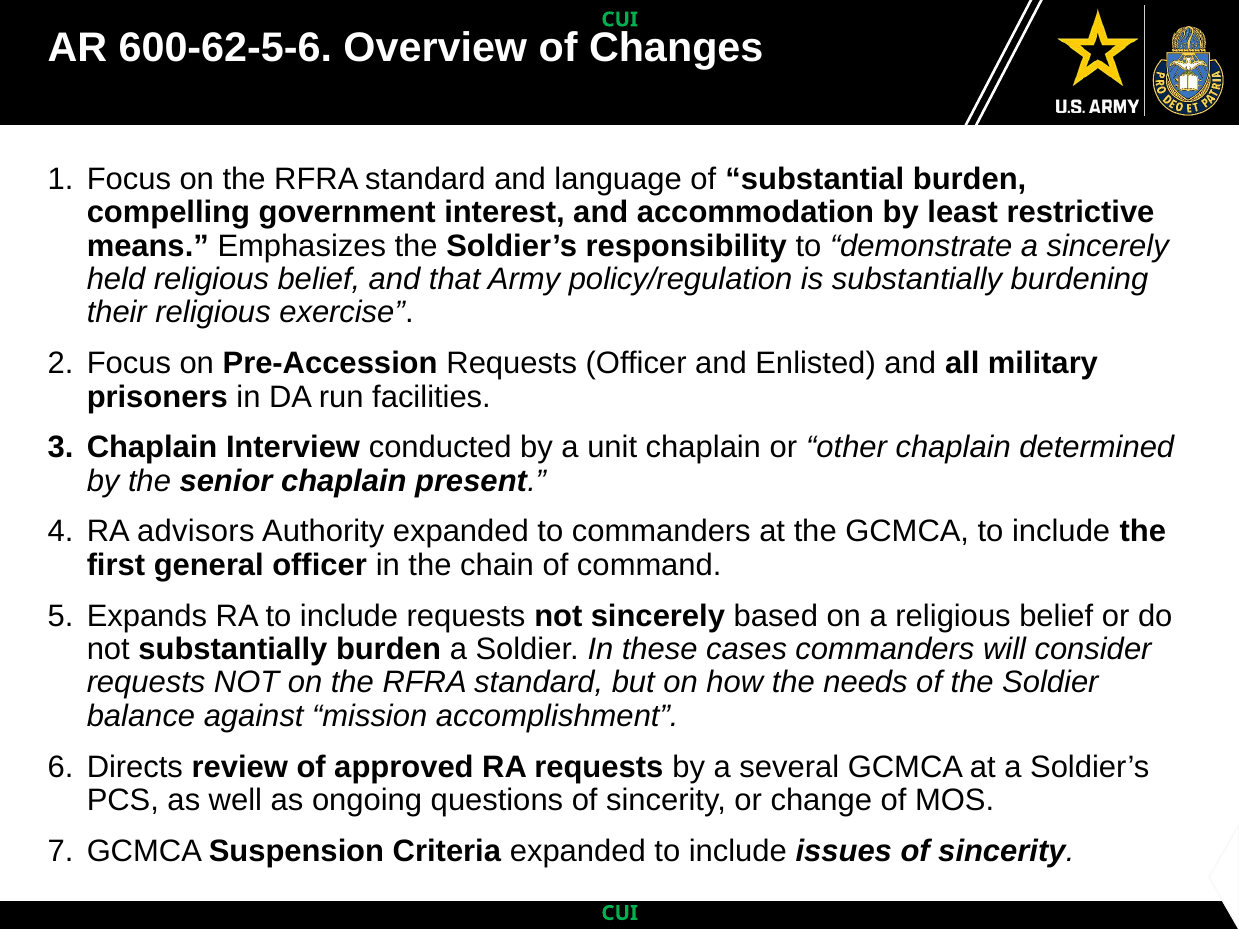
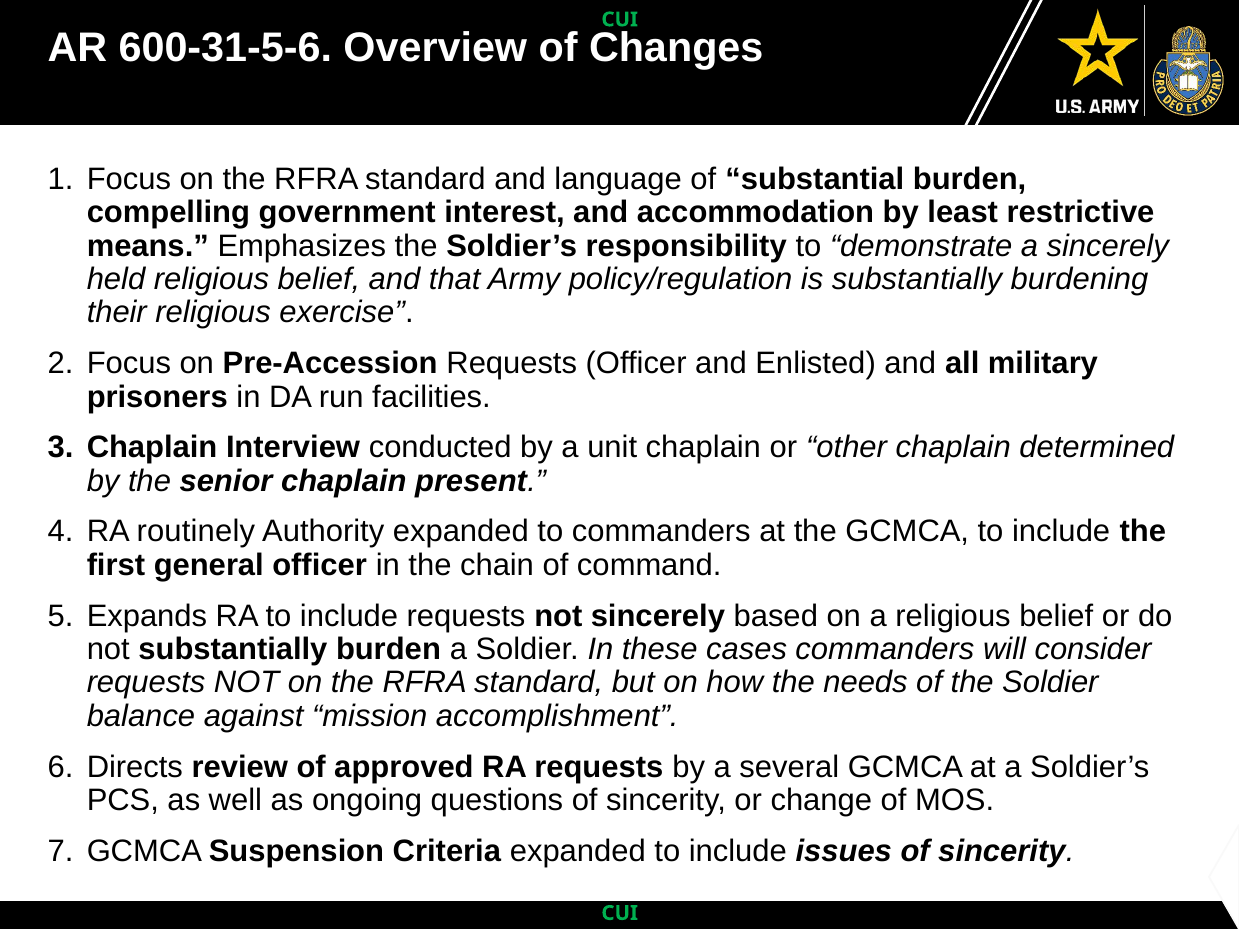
600-62-5-6: 600-62-5-6 -> 600-31-5-6 (225, 48)
advisors: advisors -> routinely (196, 532)
